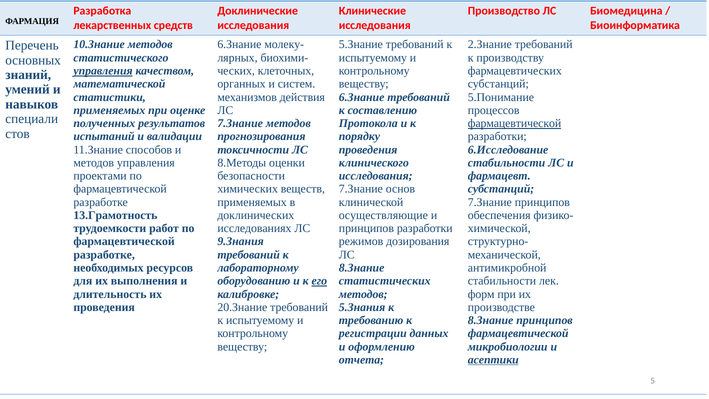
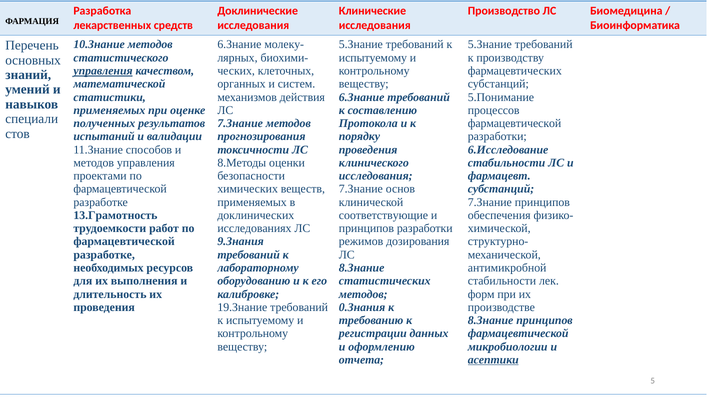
2.Знание: 2.Знание -> 5.Знание (490, 45)
фармацевтической underline: present -> none (515, 123)
осуществляющие: осуществляющие -> соответствующие (383, 215)
его underline: present -> none (319, 281)
20.Знание: 20.Знание -> 19.Знание (242, 307)
5.Знания: 5.Знания -> 0.Знания (362, 307)
